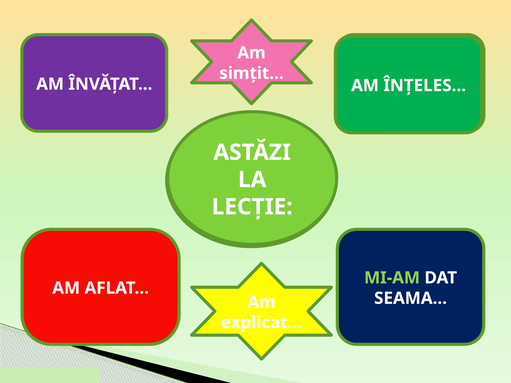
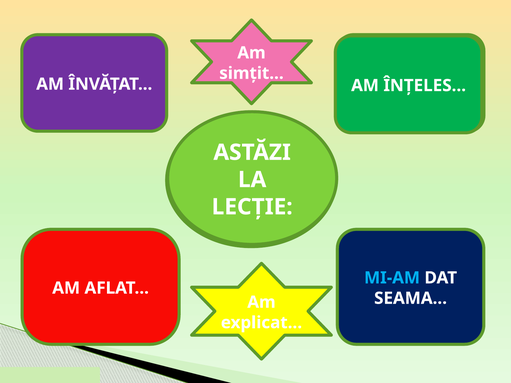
MI-AM colour: light green -> light blue (392, 278)
